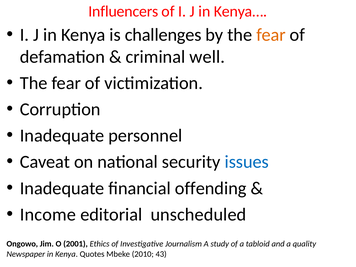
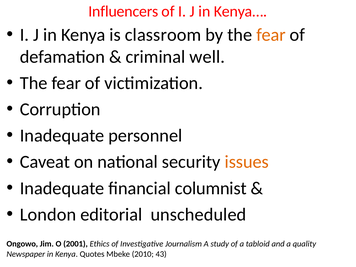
challenges: challenges -> classroom (163, 35)
issues colour: blue -> orange (247, 162)
offending: offending -> columnist (211, 188)
Income: Income -> London (48, 215)
